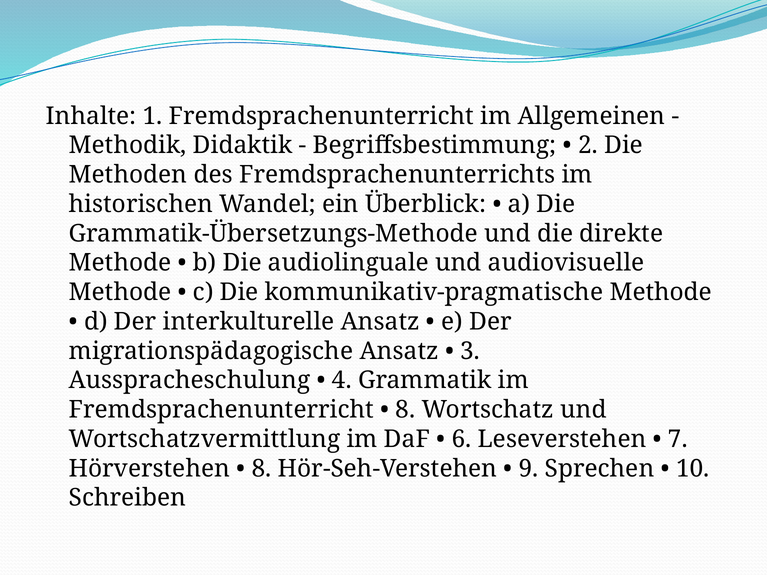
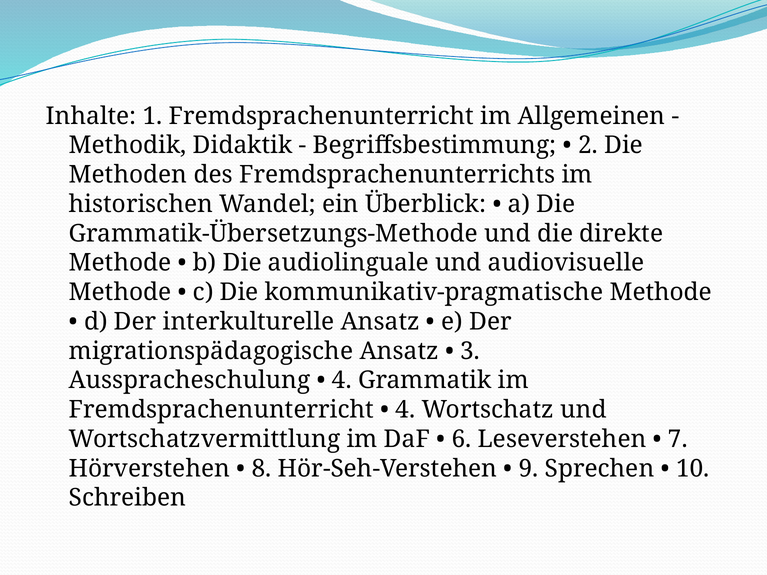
8: 8 -> 4 (405, 410)
